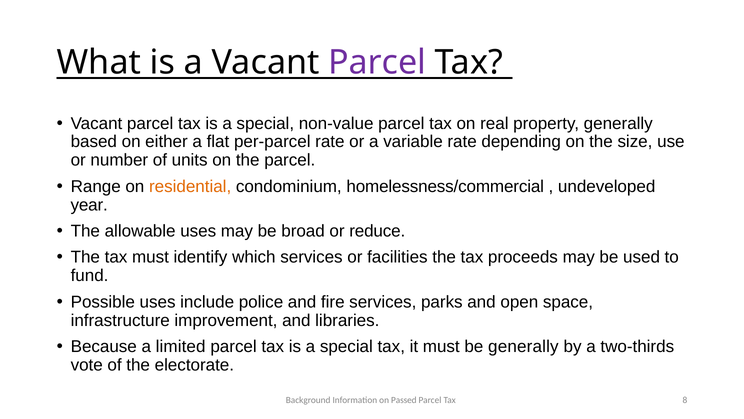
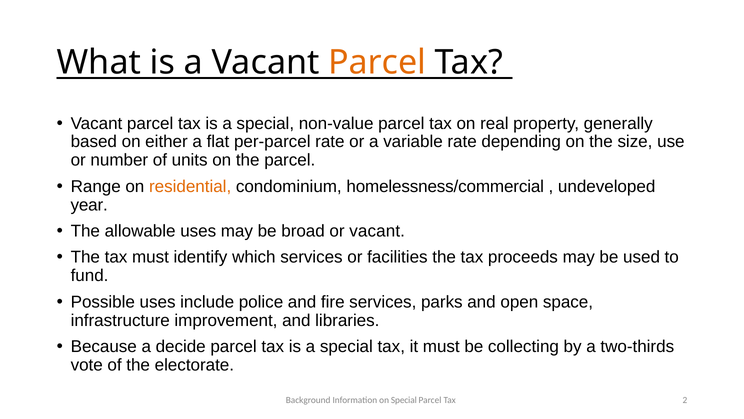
Parcel colour: purple -> orange (377, 62)
or reduce: reduce -> vacant (377, 231)
limited: limited -> decide (181, 346)
be generally: generally -> collecting (523, 346)
on Passed: Passed -> Special (404, 400)
8: 8 -> 2 (685, 400)
